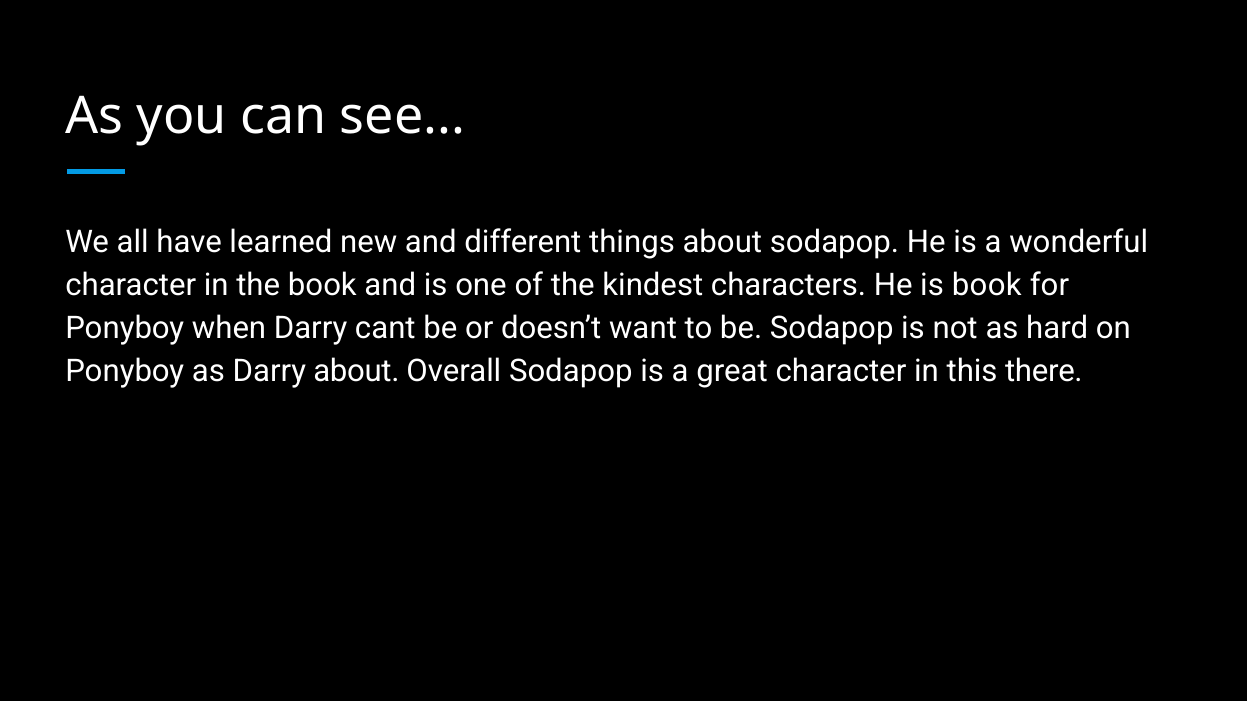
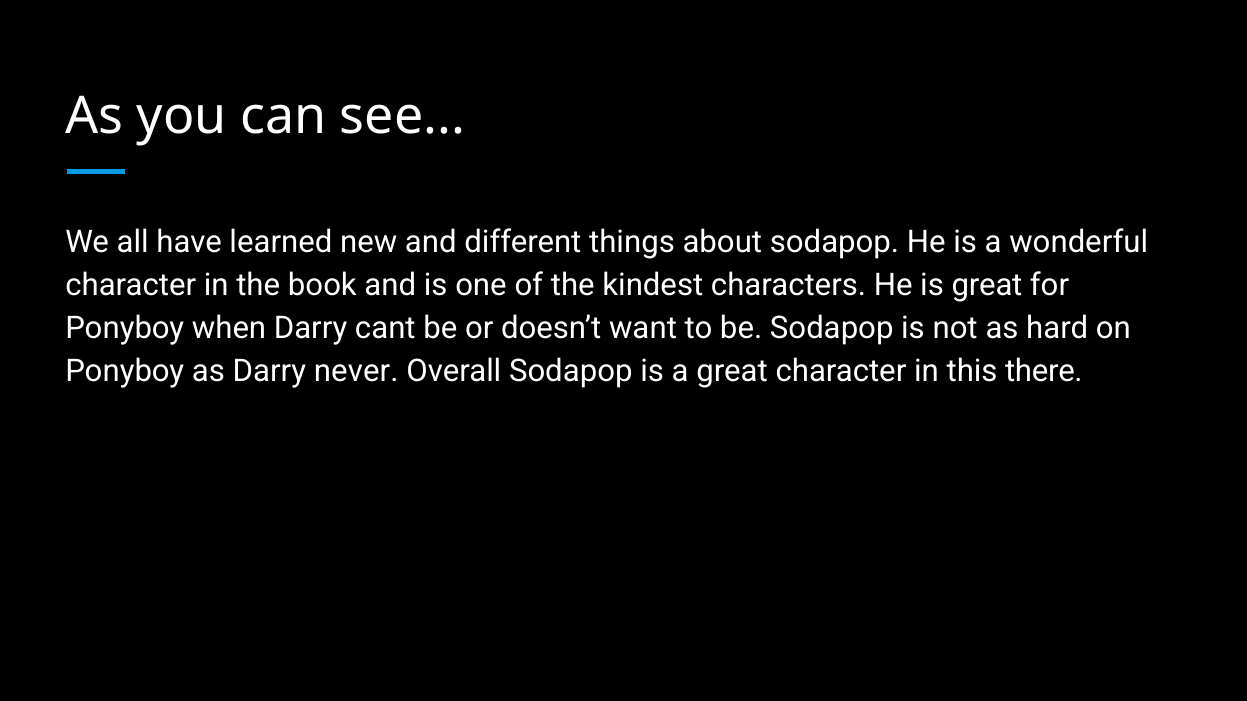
is book: book -> great (987, 285)
Darry about: about -> never (356, 371)
